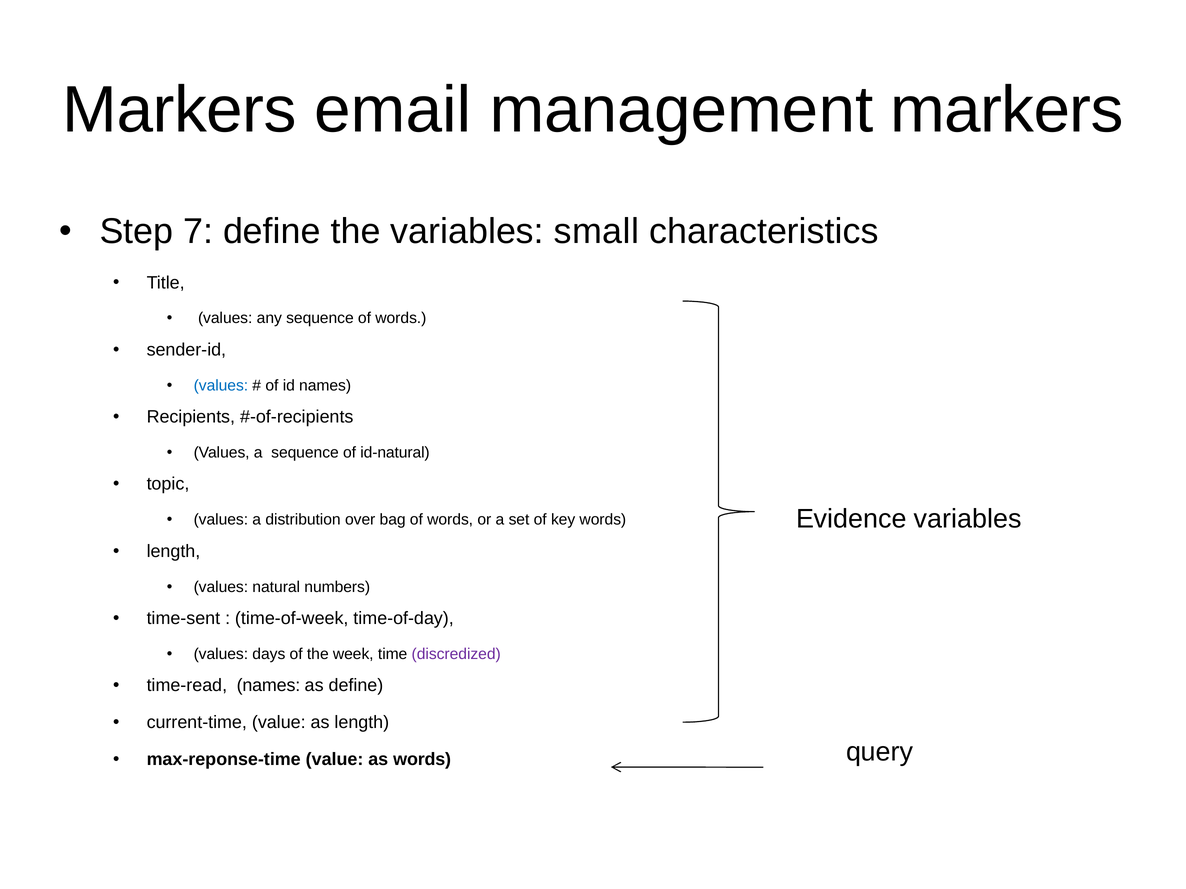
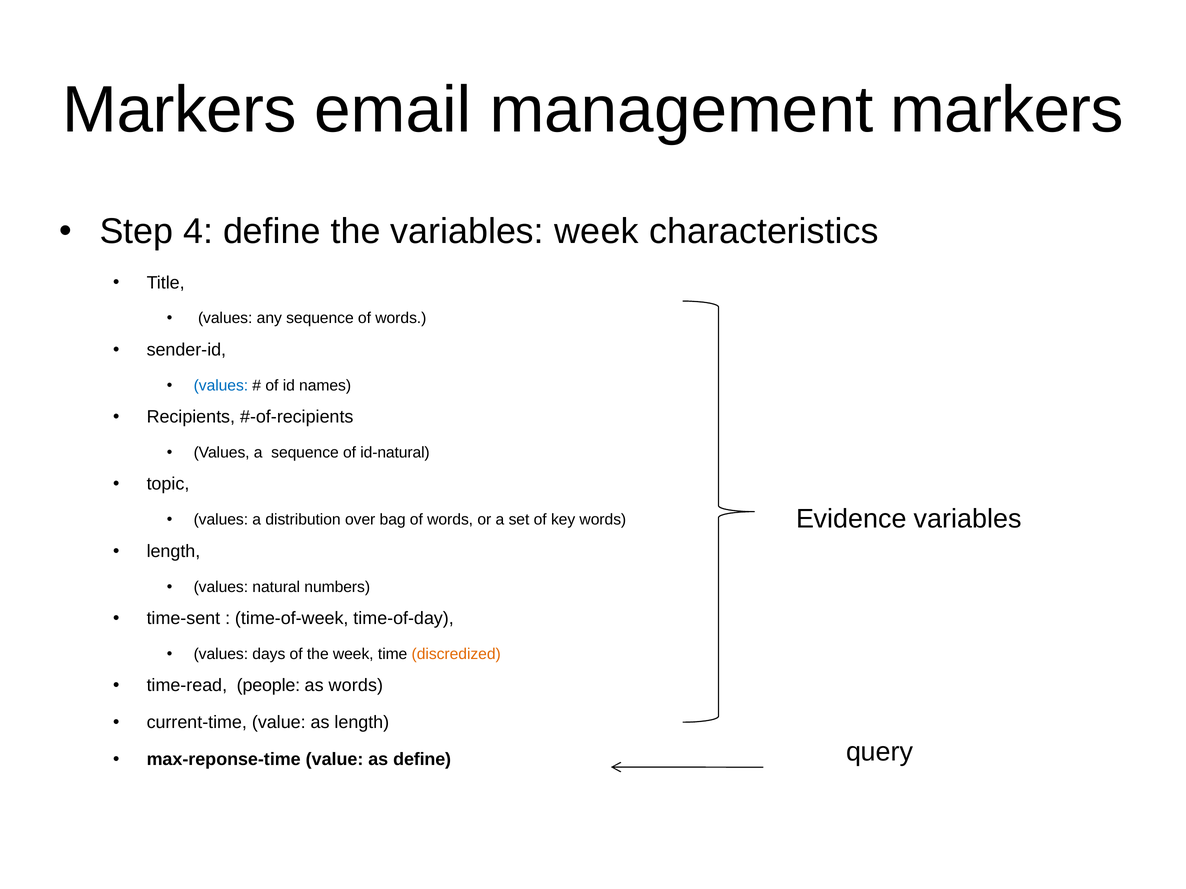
7: 7 -> 4 (198, 232)
variables small: small -> week (596, 232)
discredized colour: purple -> orange (456, 654)
time-read names: names -> people (268, 686)
as define: define -> words (356, 686)
as words: words -> define (422, 760)
